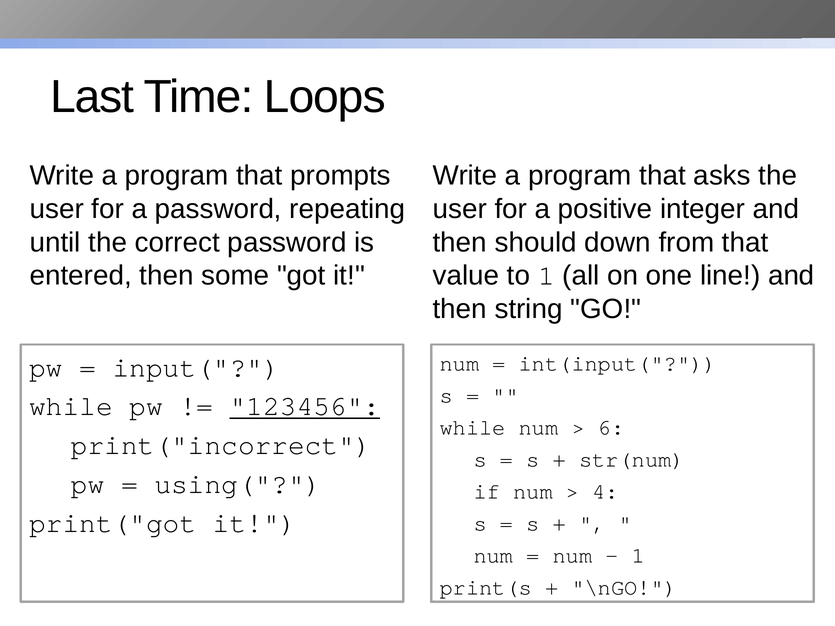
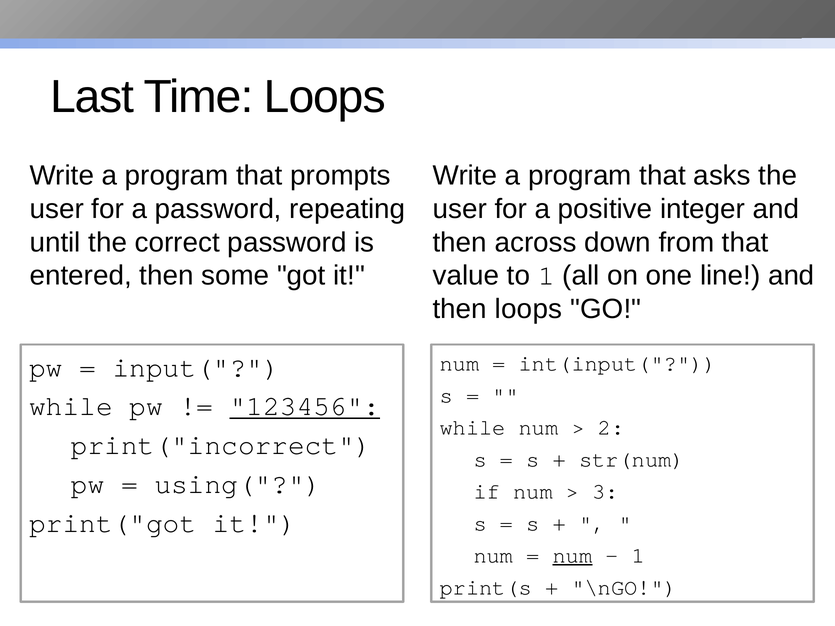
should: should -> across (536, 242)
then string: string -> loops (528, 309)
6: 6 -> 2 (611, 428)
4: 4 -> 3 (606, 492)
num underline: none -> present (572, 556)
